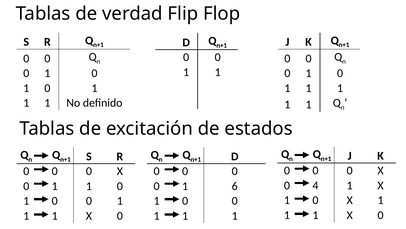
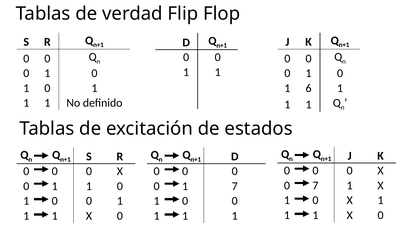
1: 1 -> 6 (309, 88)
0 4: 4 -> 7 (315, 185)
1 6: 6 -> 7 (235, 186)
